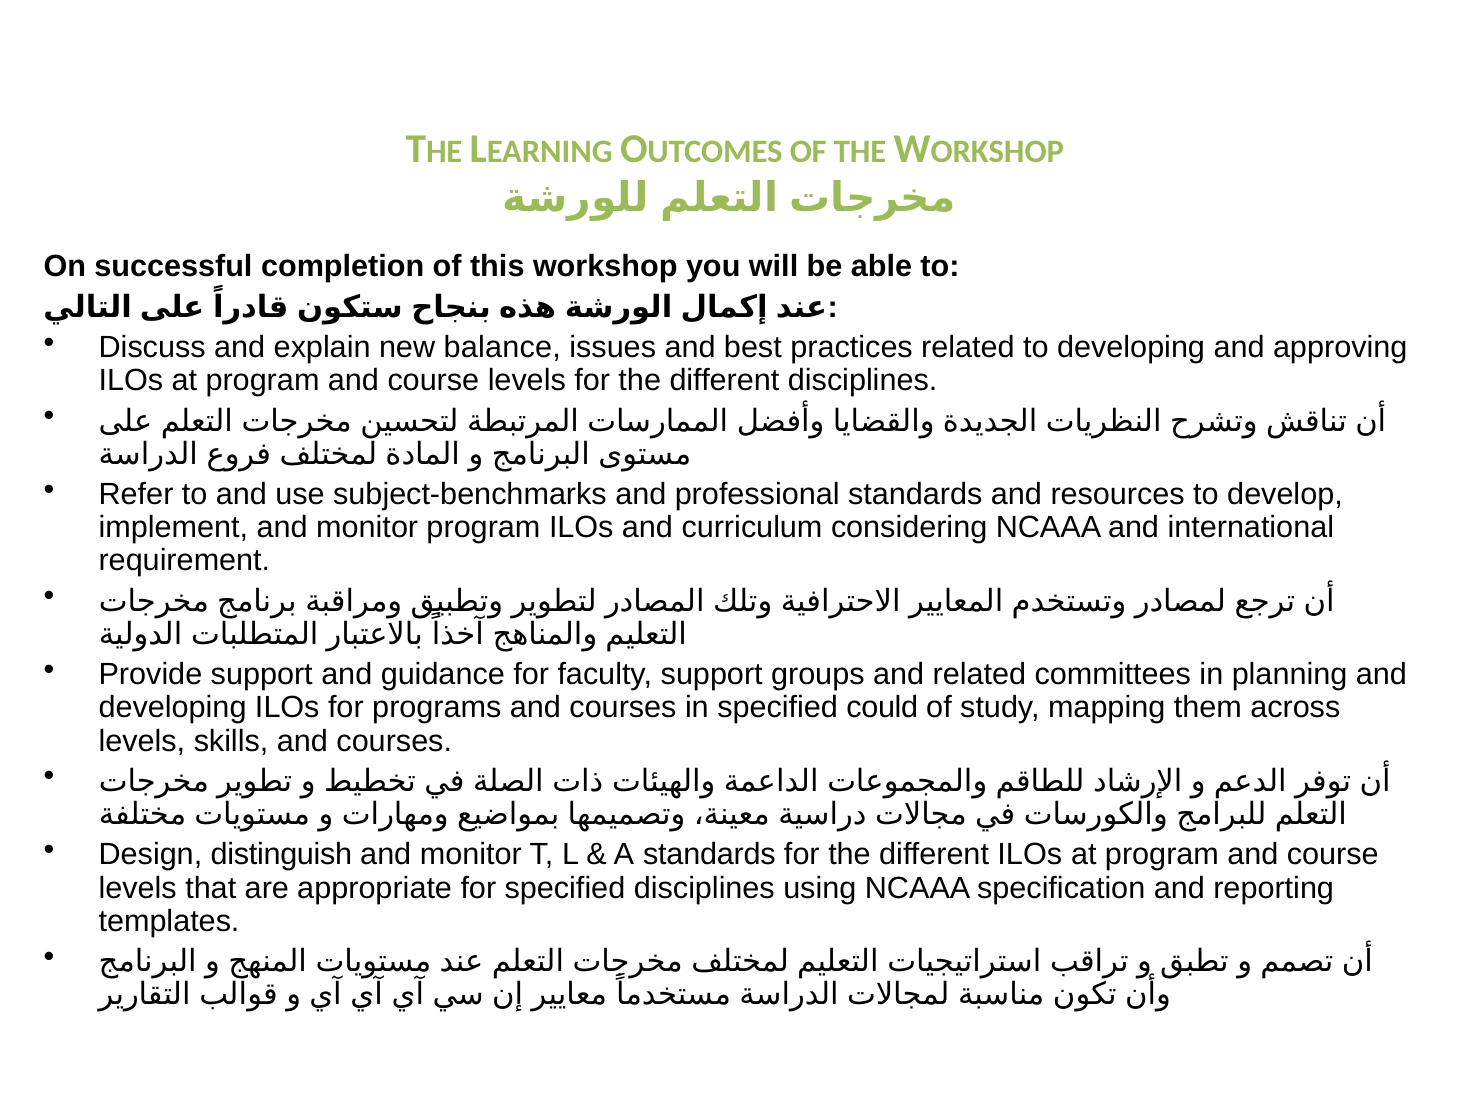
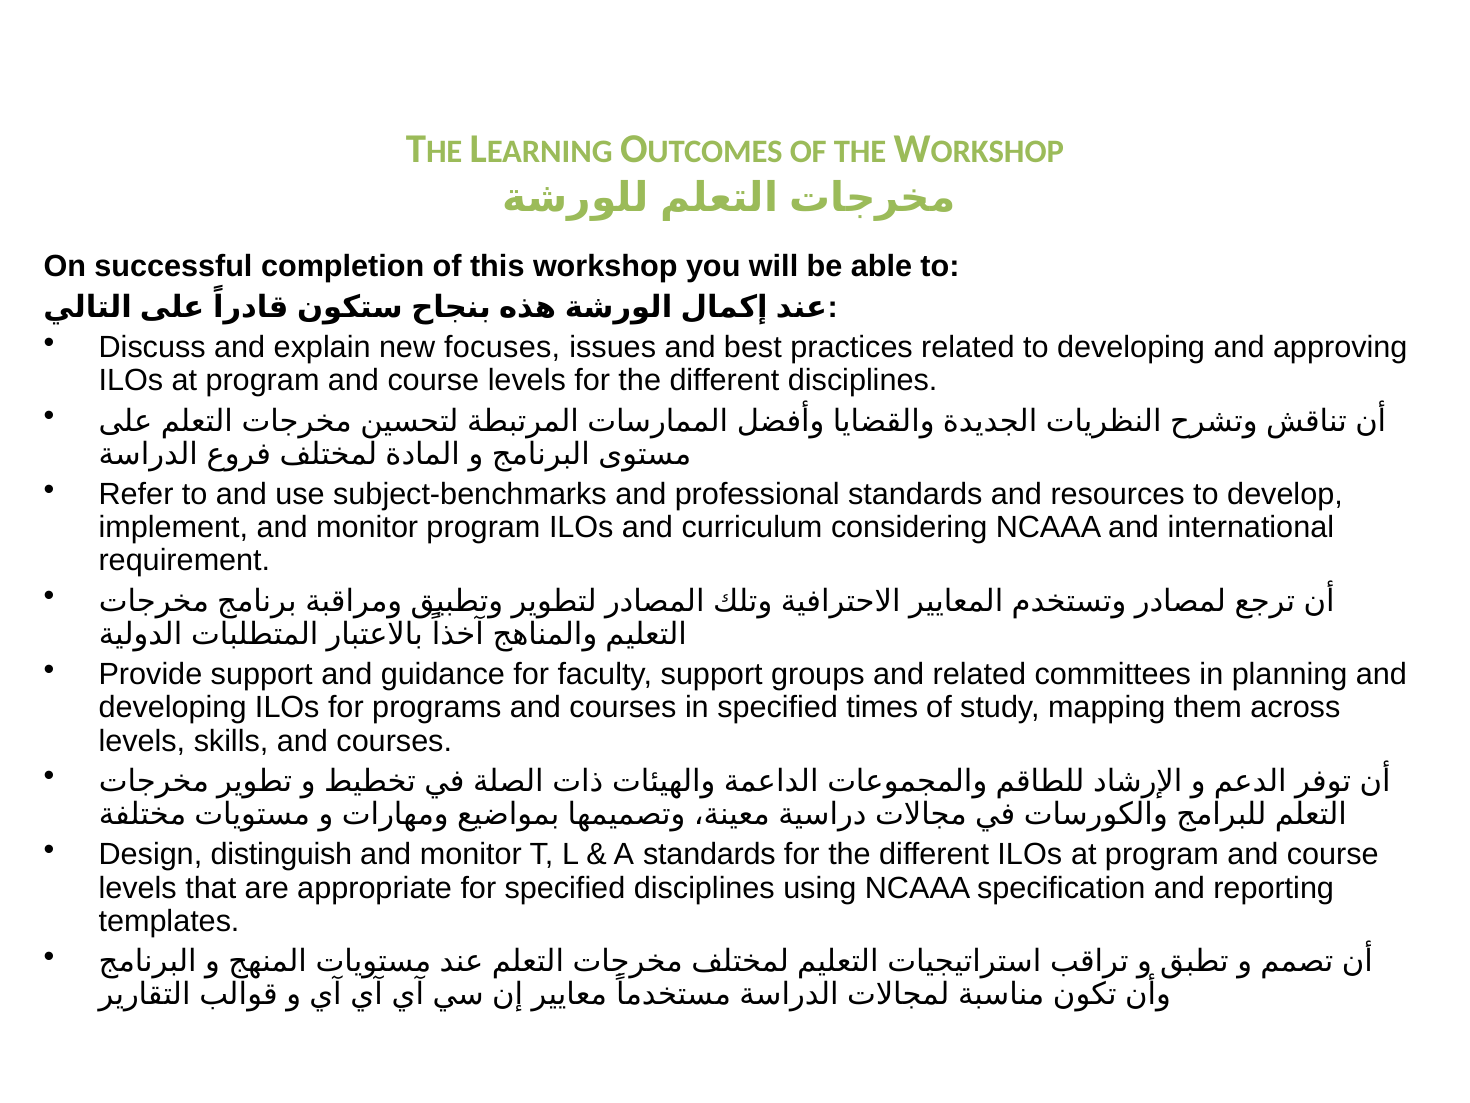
balance: balance -> focuses (502, 347)
could: could -> times (882, 707)
